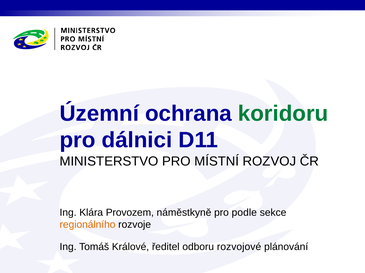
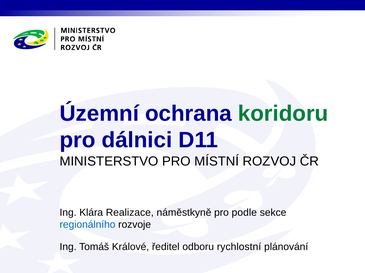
Provozem: Provozem -> Realizace (130, 213)
regionálního colour: orange -> blue (88, 225)
rozvojové: rozvojové -> rychlostní (239, 248)
